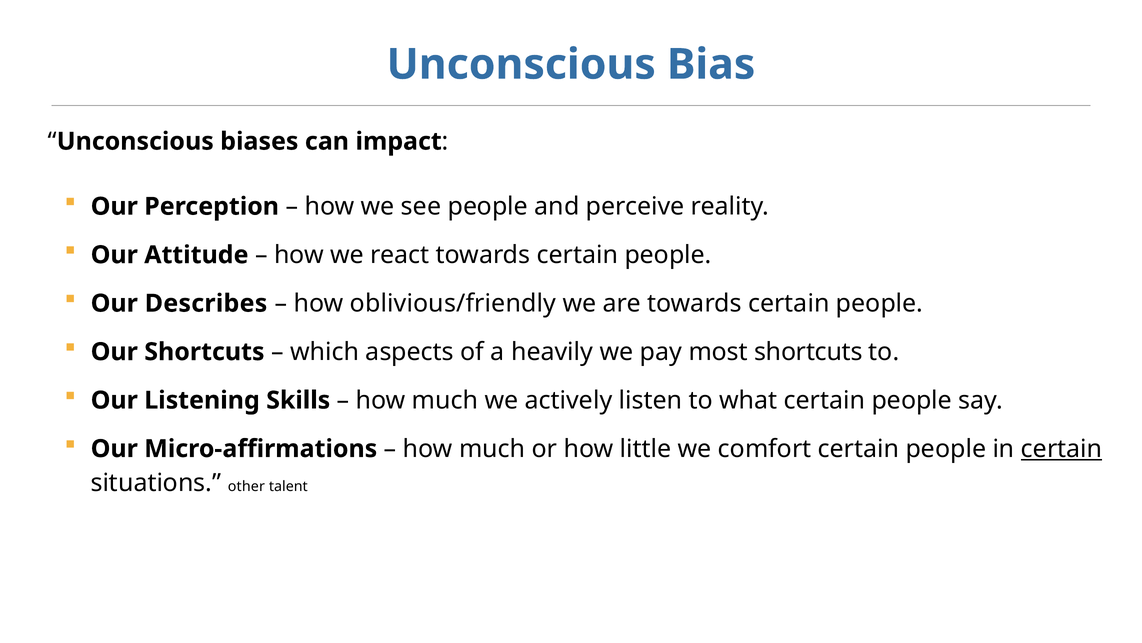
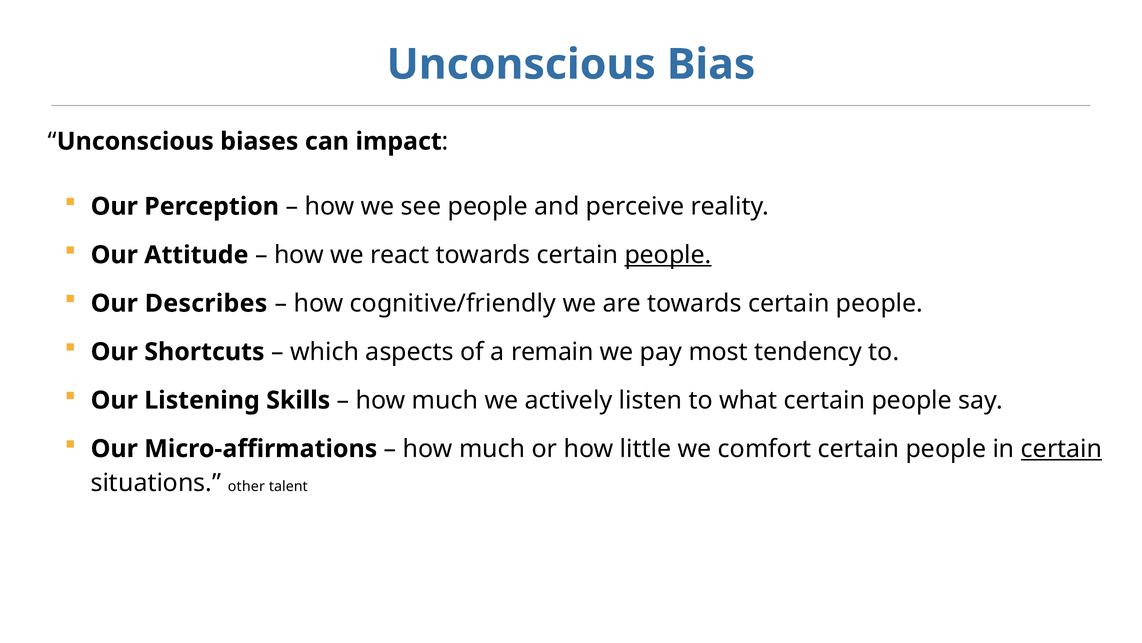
people underline: none -> present (668, 255)
oblivious/friendly: oblivious/friendly -> cognitive/friendly (453, 303)
heavily: heavily -> remain (552, 352)
most shortcuts: shortcuts -> tendency (808, 352)
